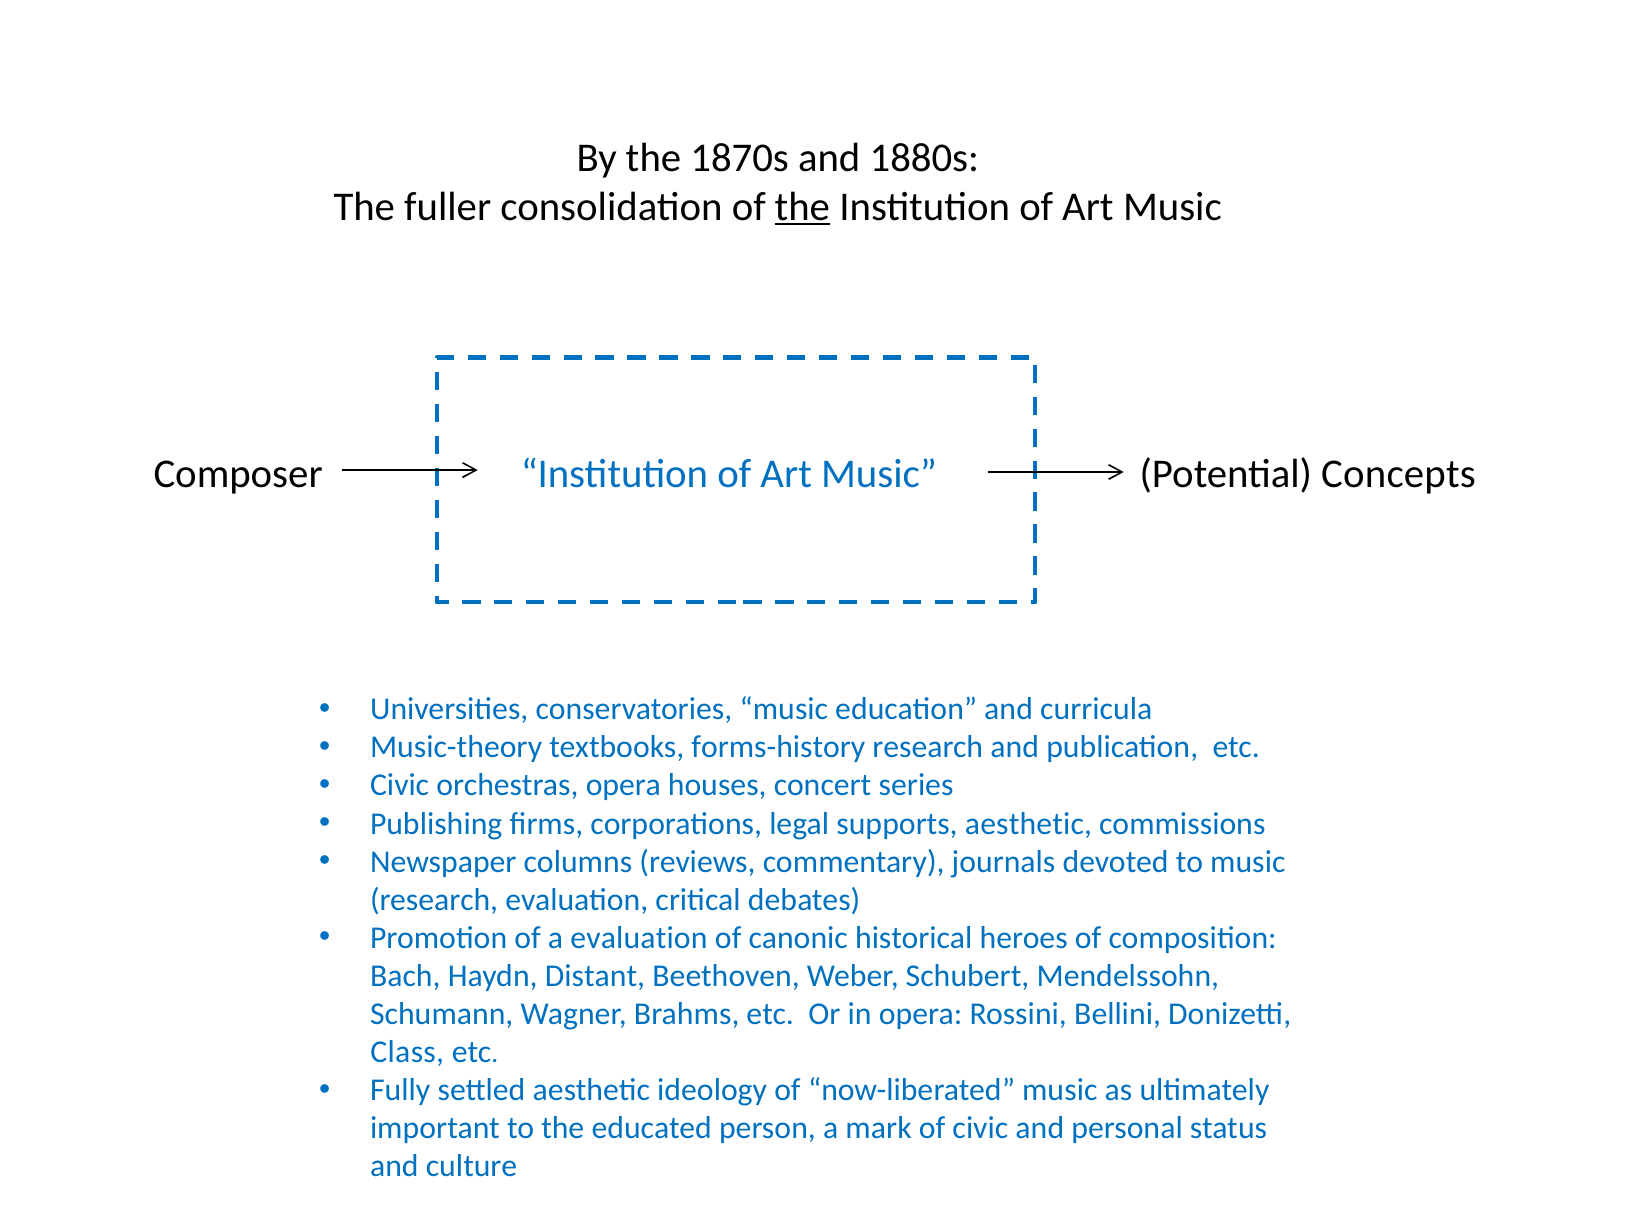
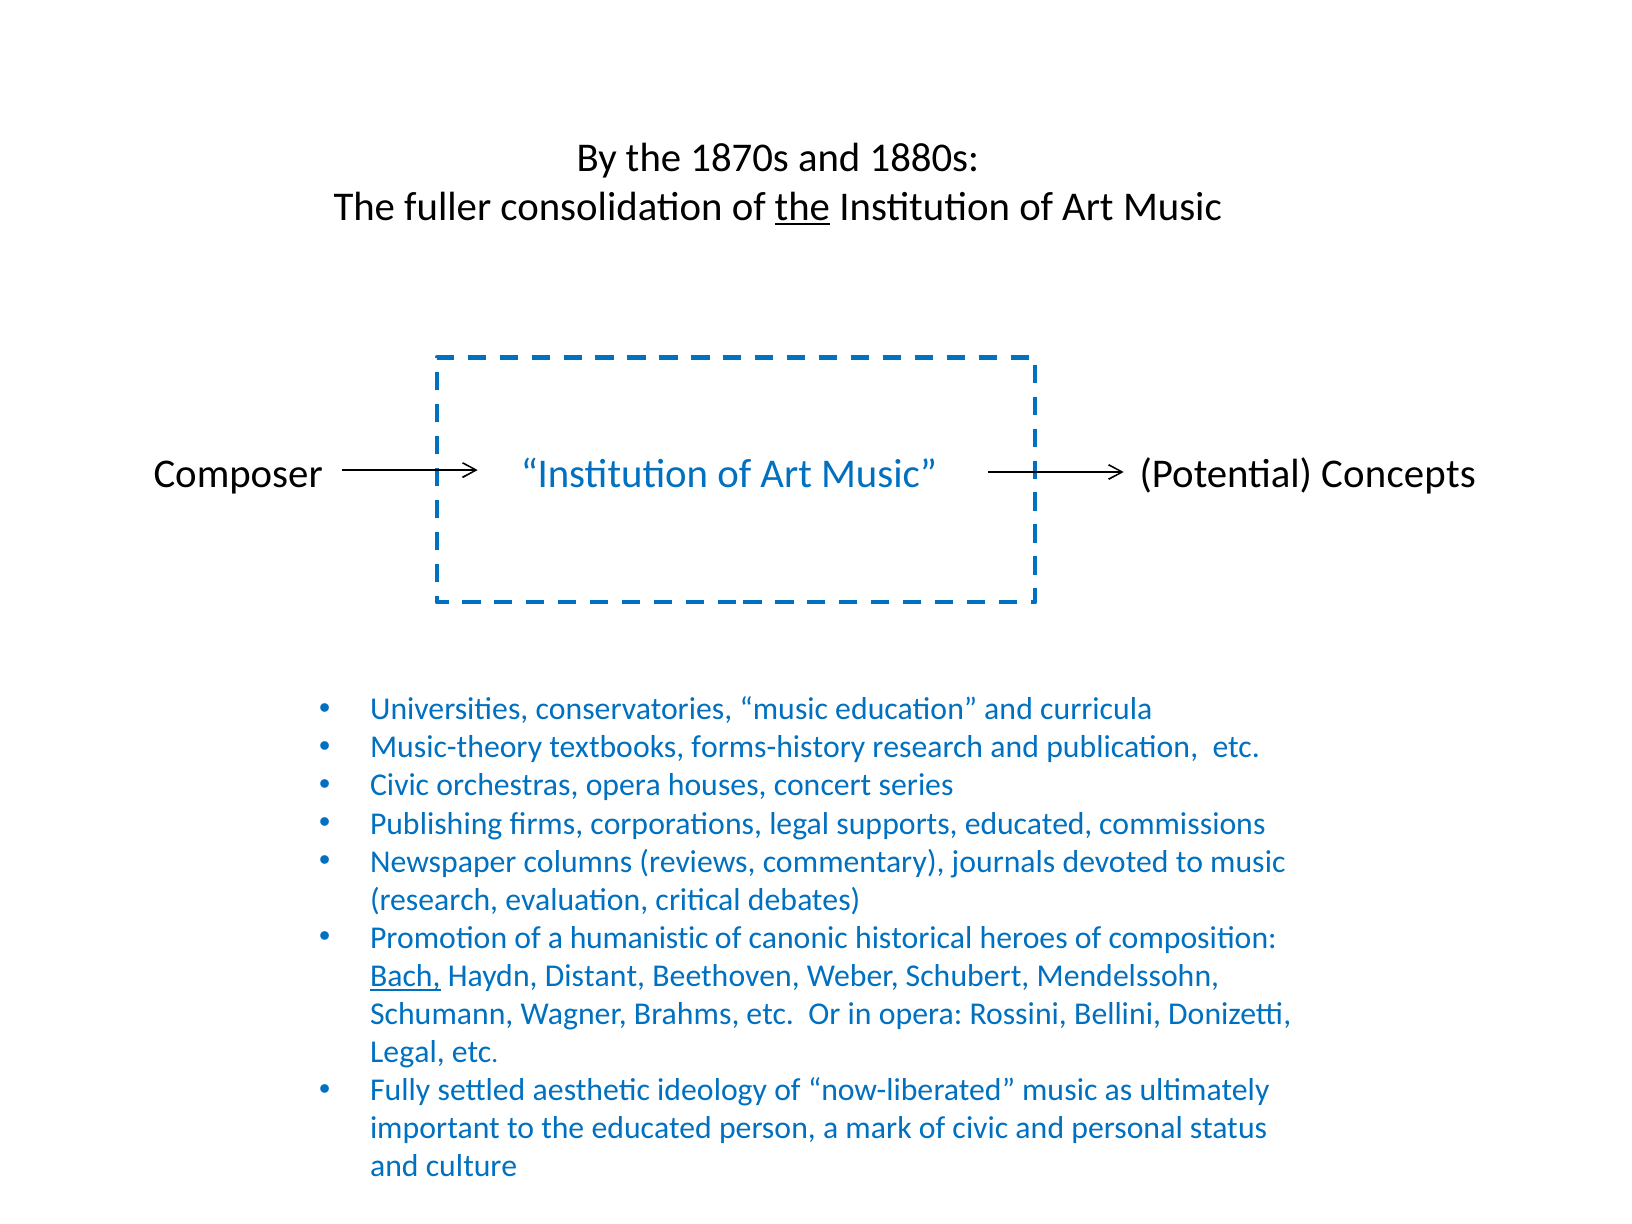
supports aesthetic: aesthetic -> educated (1029, 824)
a evaluation: evaluation -> humanistic (639, 938)
Bach underline: none -> present (405, 976)
Class: Class -> Legal (407, 1052)
